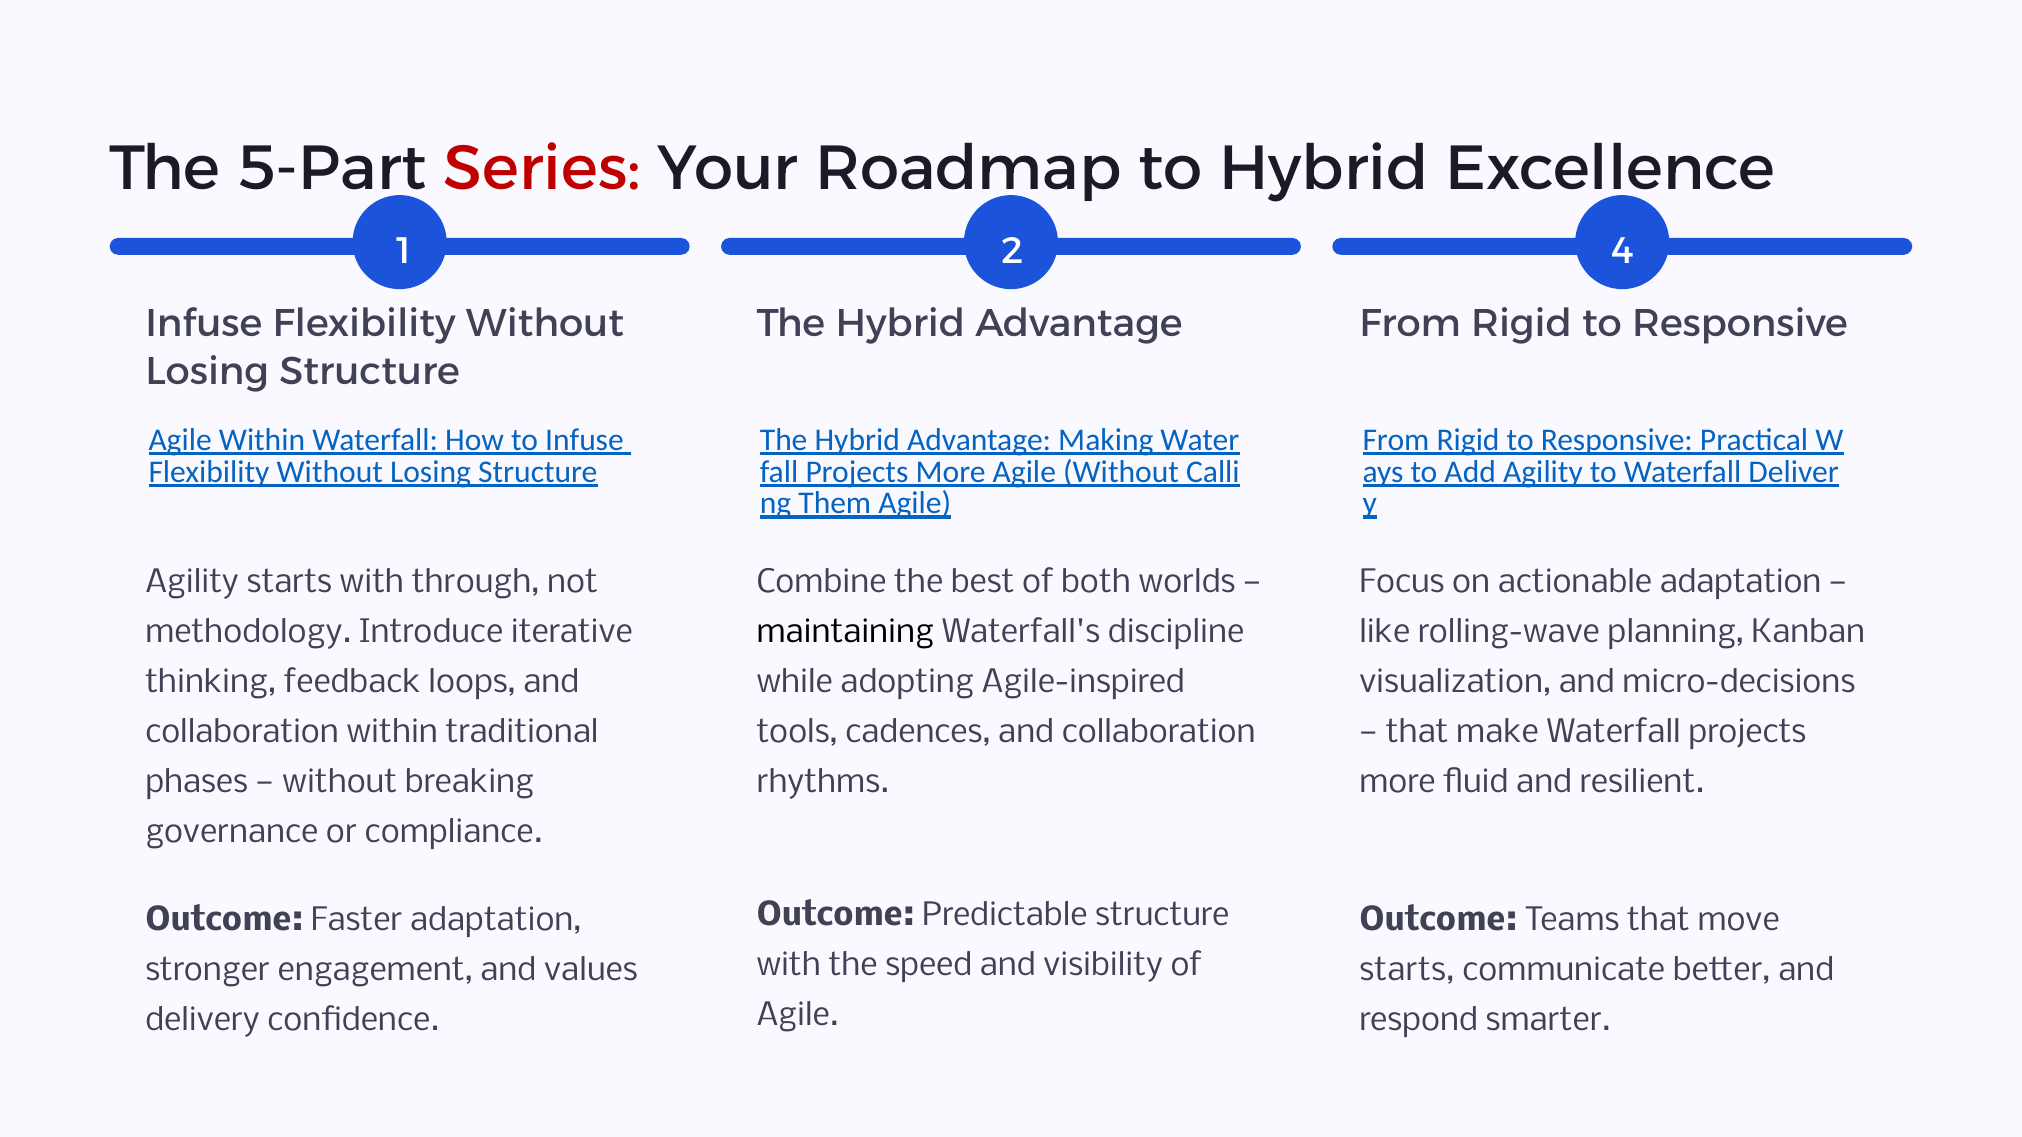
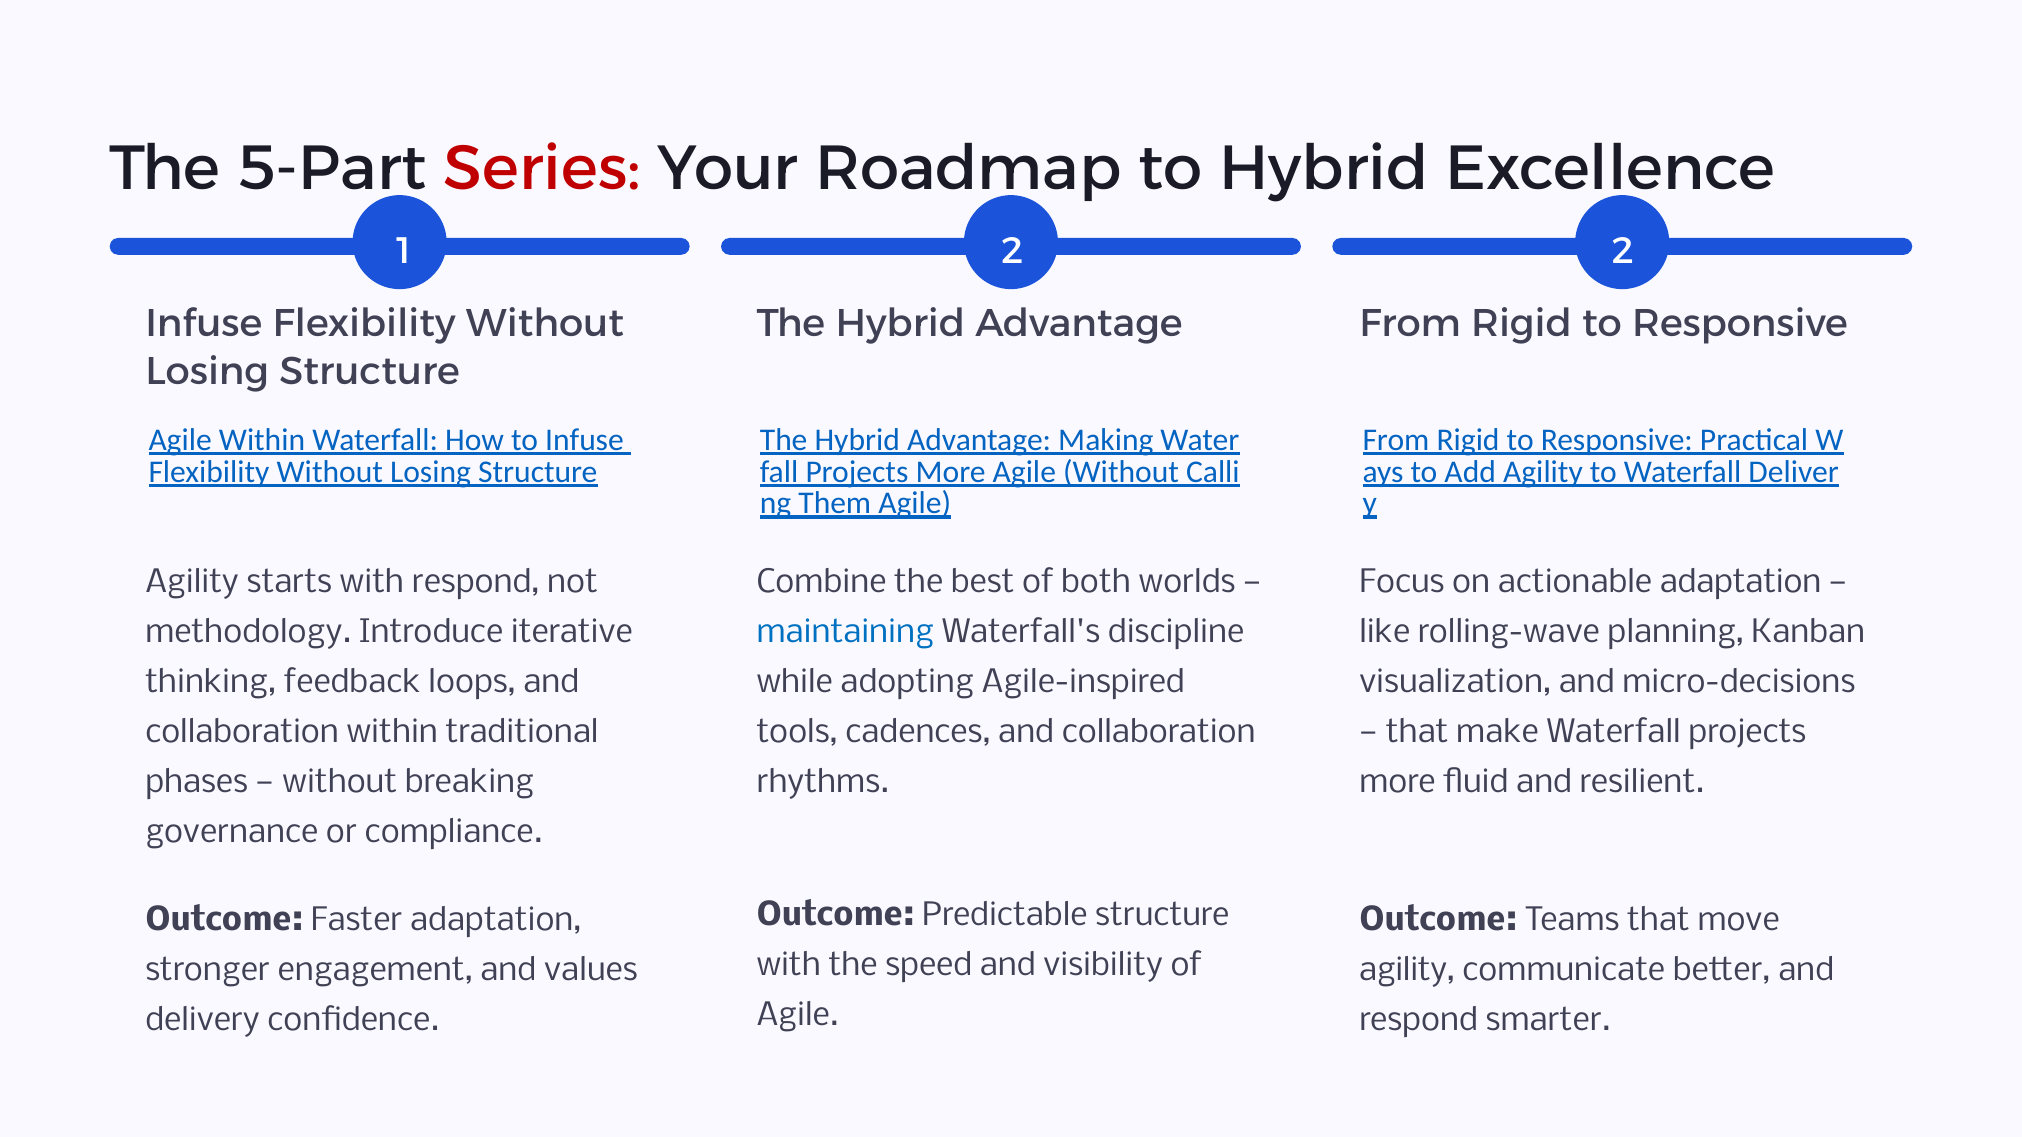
2 4: 4 -> 2 (1623, 251)
with through: through -> respond (476, 583)
maintaining colour: black -> blue (845, 633)
starts: starts -> agility (1407, 971)
